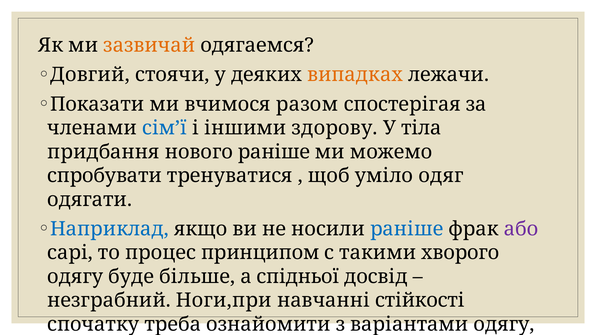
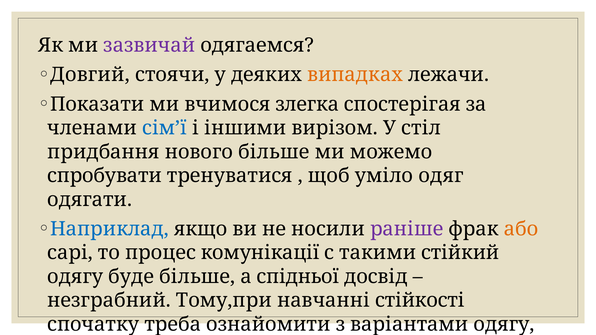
зазвичай colour: orange -> purple (149, 45)
разом: разом -> злегка (307, 104)
здорову: здорову -> вирізом (335, 128)
тіла: тіла -> стіл (421, 128)
нового раніше: раніше -> більше (274, 152)
раніше colour: blue -> purple (407, 229)
або colour: purple -> orange (521, 229)
принципом: принципом -> комунікації (260, 253)
хворого: хворого -> стійкий (460, 253)
Ноги,при: Ноги,при -> Тому,при (224, 301)
